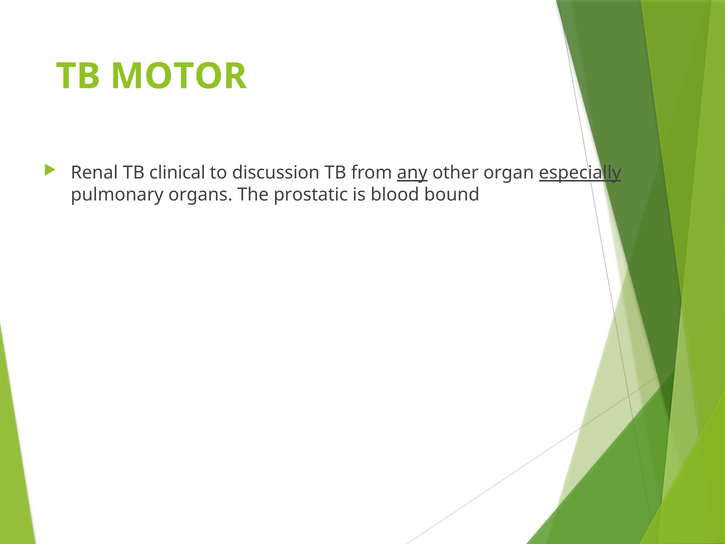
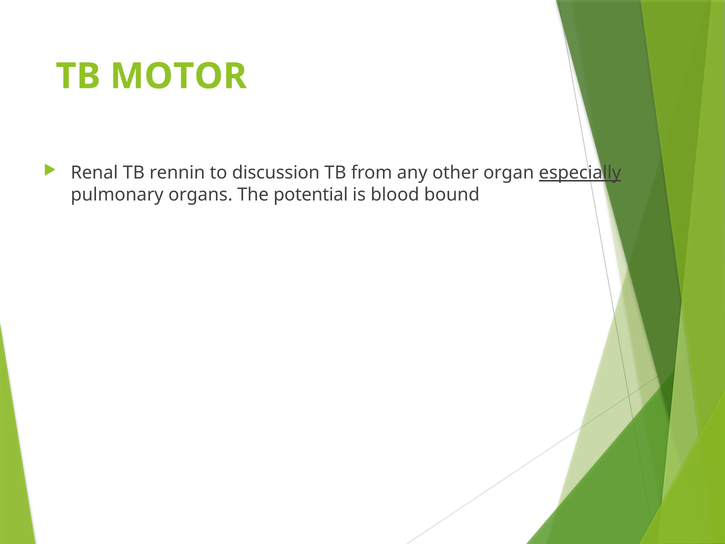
clinical: clinical -> rennin (177, 173)
any underline: present -> none (412, 173)
prostatic: prostatic -> potential (311, 195)
